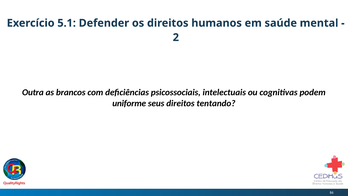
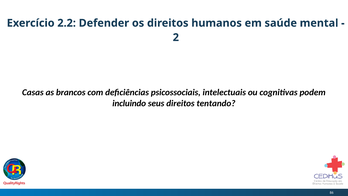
5.1: 5.1 -> 2.2 (67, 23)
Outra: Outra -> Casas (33, 92)
uniforme: uniforme -> incluindo (129, 103)
